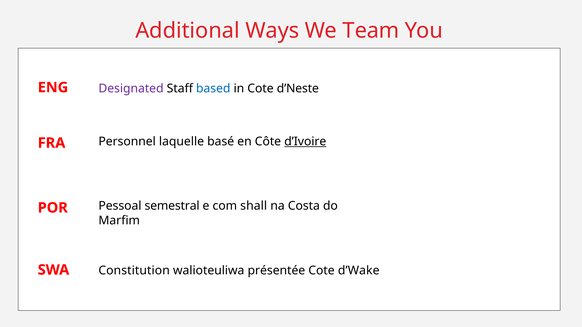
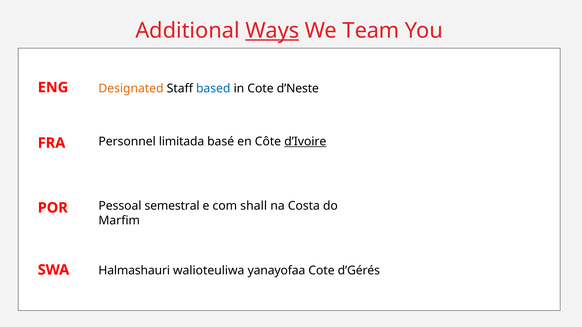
Ways underline: none -> present (272, 31)
Designated colour: purple -> orange (131, 89)
laquelle: laquelle -> limitada (182, 142)
Constitution: Constitution -> Halmashauri (134, 271)
présentée: présentée -> yanayofaa (276, 271)
d’Wake: d’Wake -> d’Gérés (359, 271)
